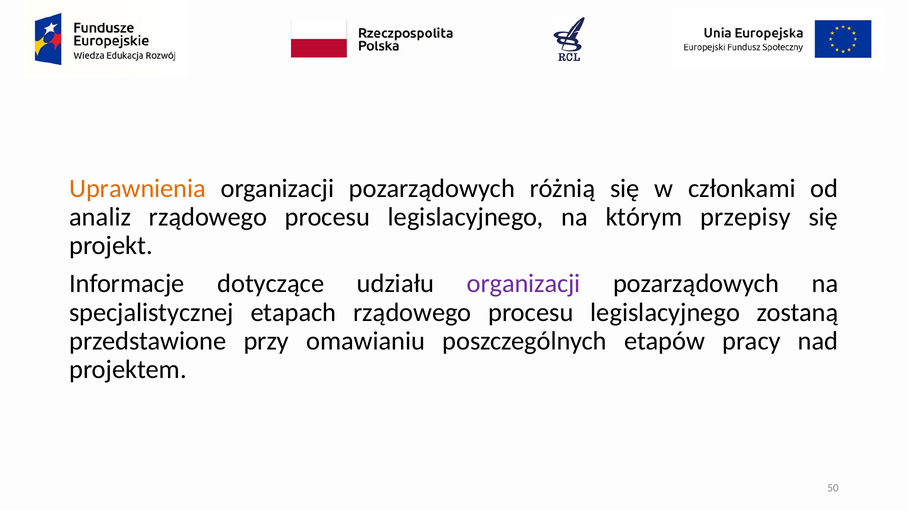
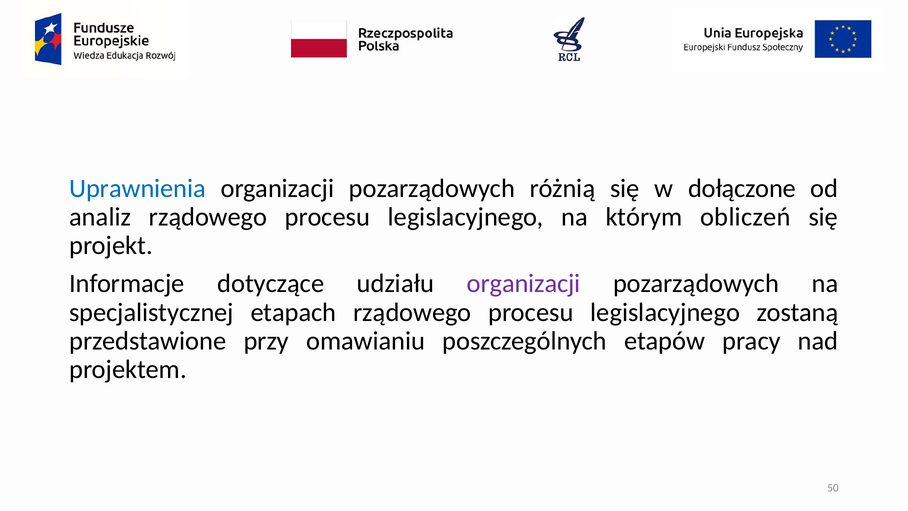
Uprawnienia colour: orange -> blue (138, 188)
członkami: członkami -> dołączone (742, 188)
przepisy: przepisy -> obliczeń (745, 217)
